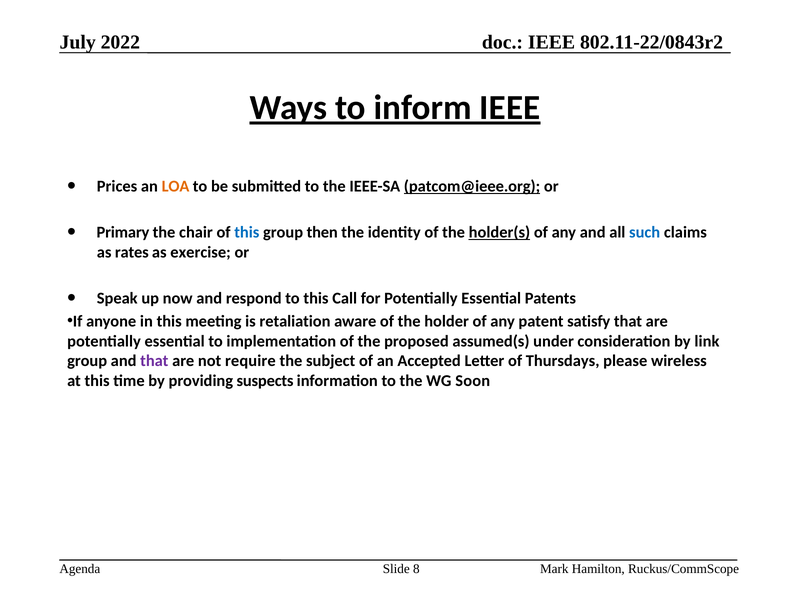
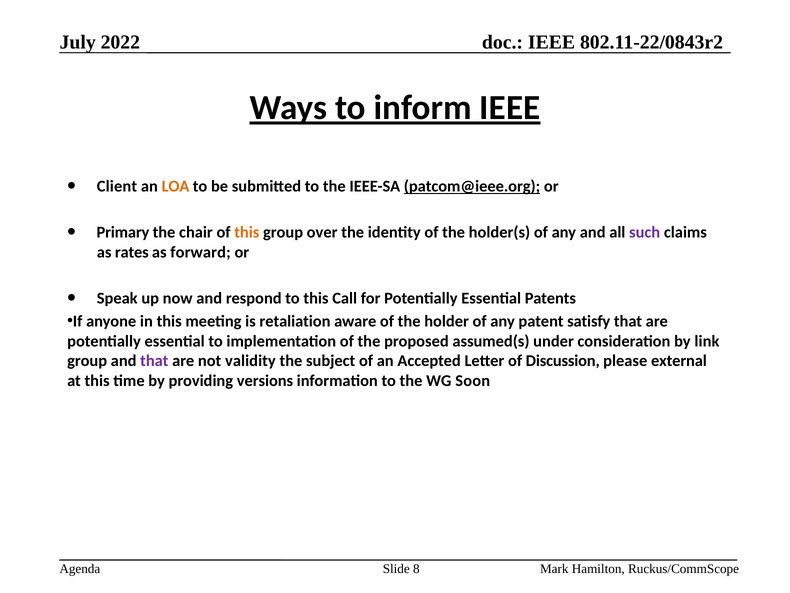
Prices: Prices -> Client (117, 186)
this colour: blue -> orange (247, 232)
then: then -> over (322, 232)
holder(s underline: present -> none (499, 232)
such colour: blue -> purple (645, 232)
exercise: exercise -> forward (201, 252)
require: require -> validity (250, 361)
Thursdays: Thursdays -> Discussion (563, 361)
wireless: wireless -> external (679, 361)
suspects: suspects -> versions (265, 380)
